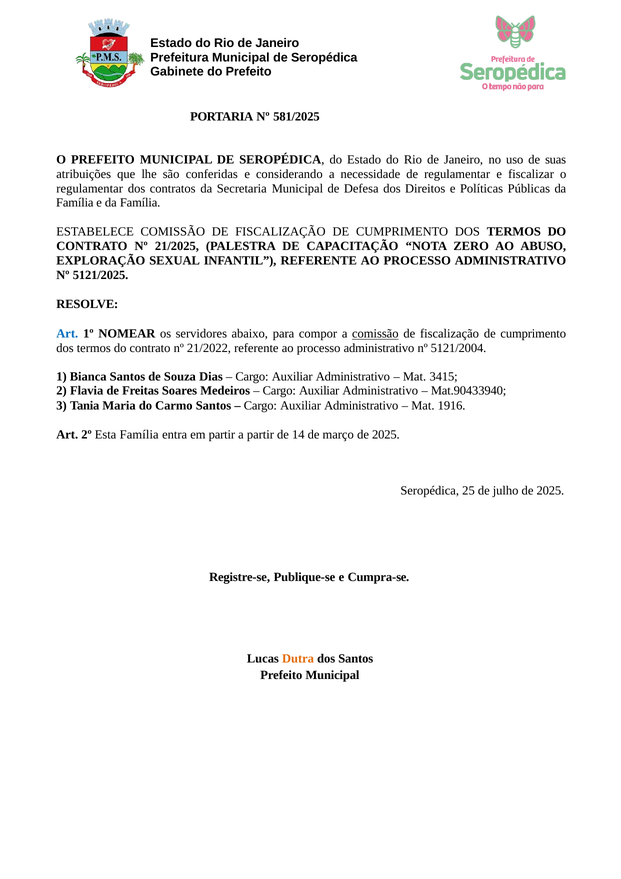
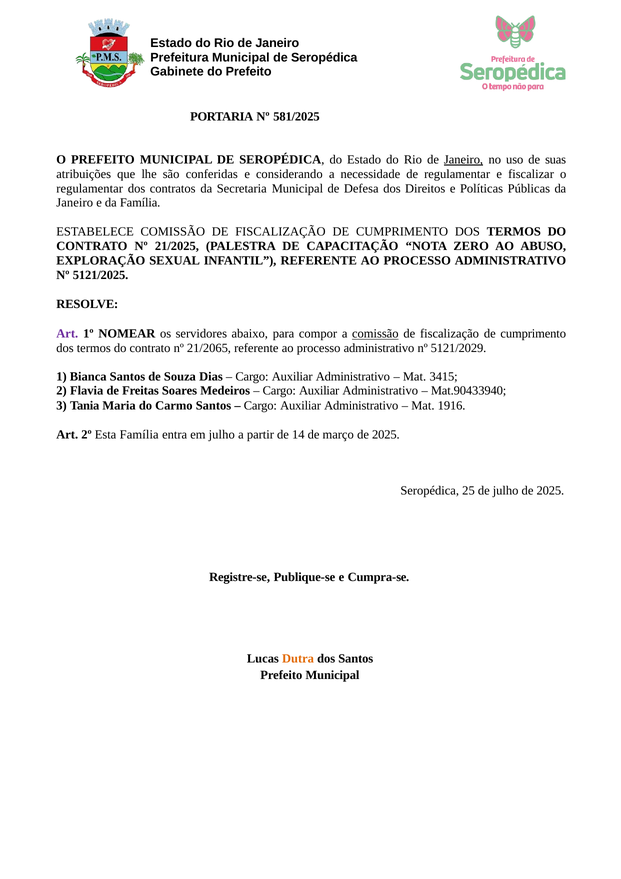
Janeiro underline: none -> present (464, 160)
Família: Família -> Janeiro (75, 203)
Art colour: blue -> purple (67, 334)
21/2022: 21/2022 -> 21/2065 (209, 348)
5121/2004: 5121/2004 -> 5121/2029 (458, 348)
em partir: partir -> julho (222, 434)
